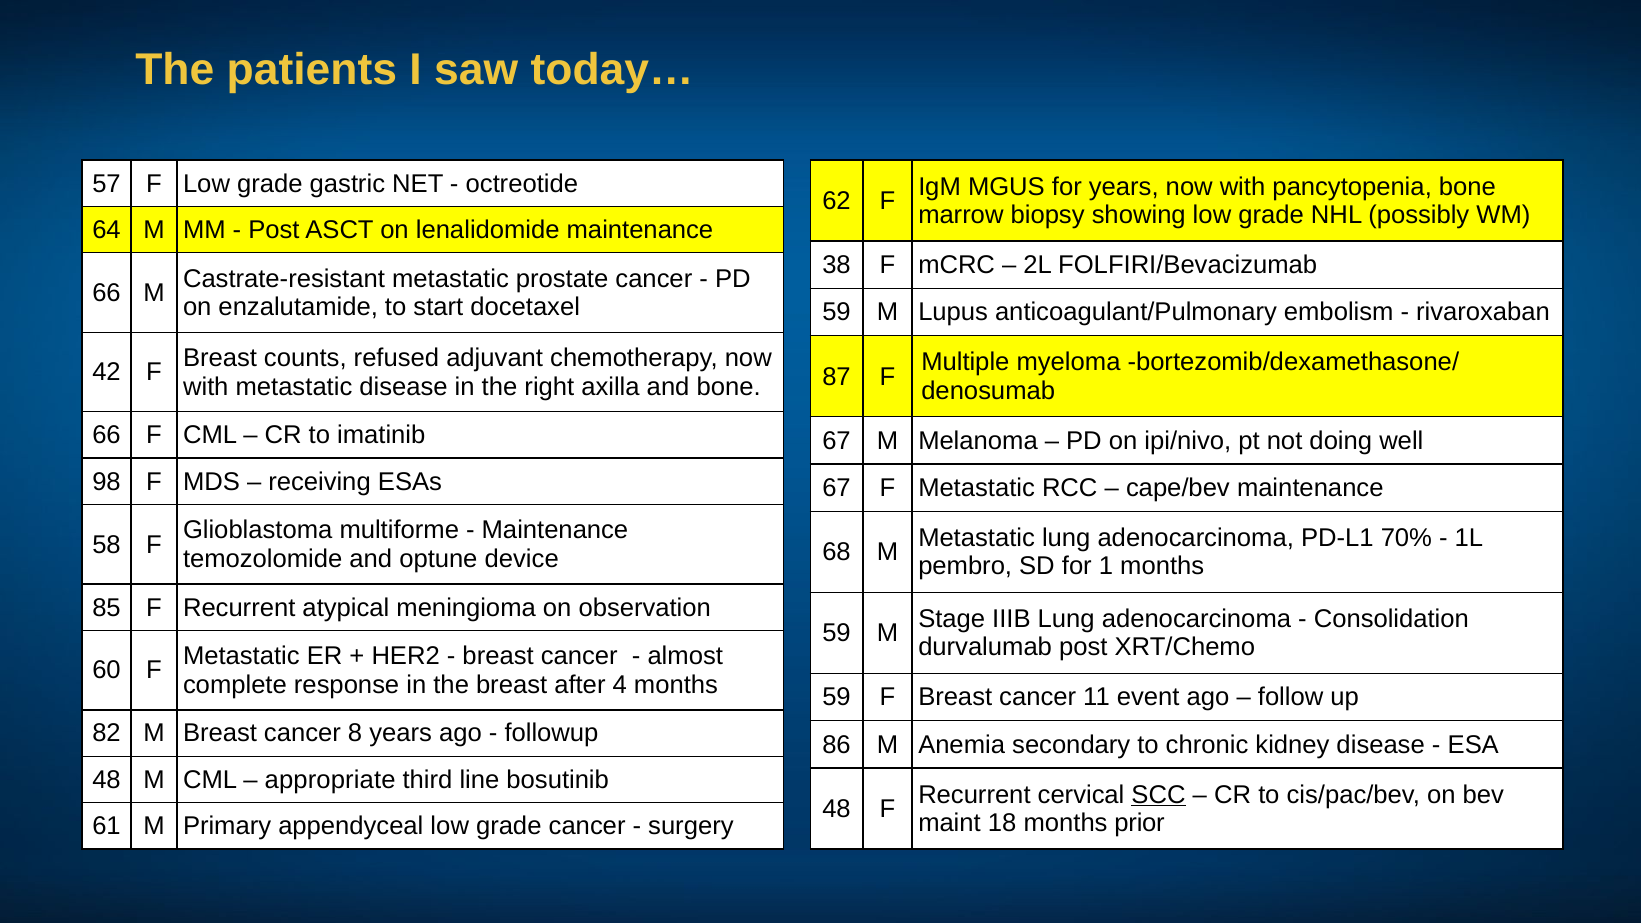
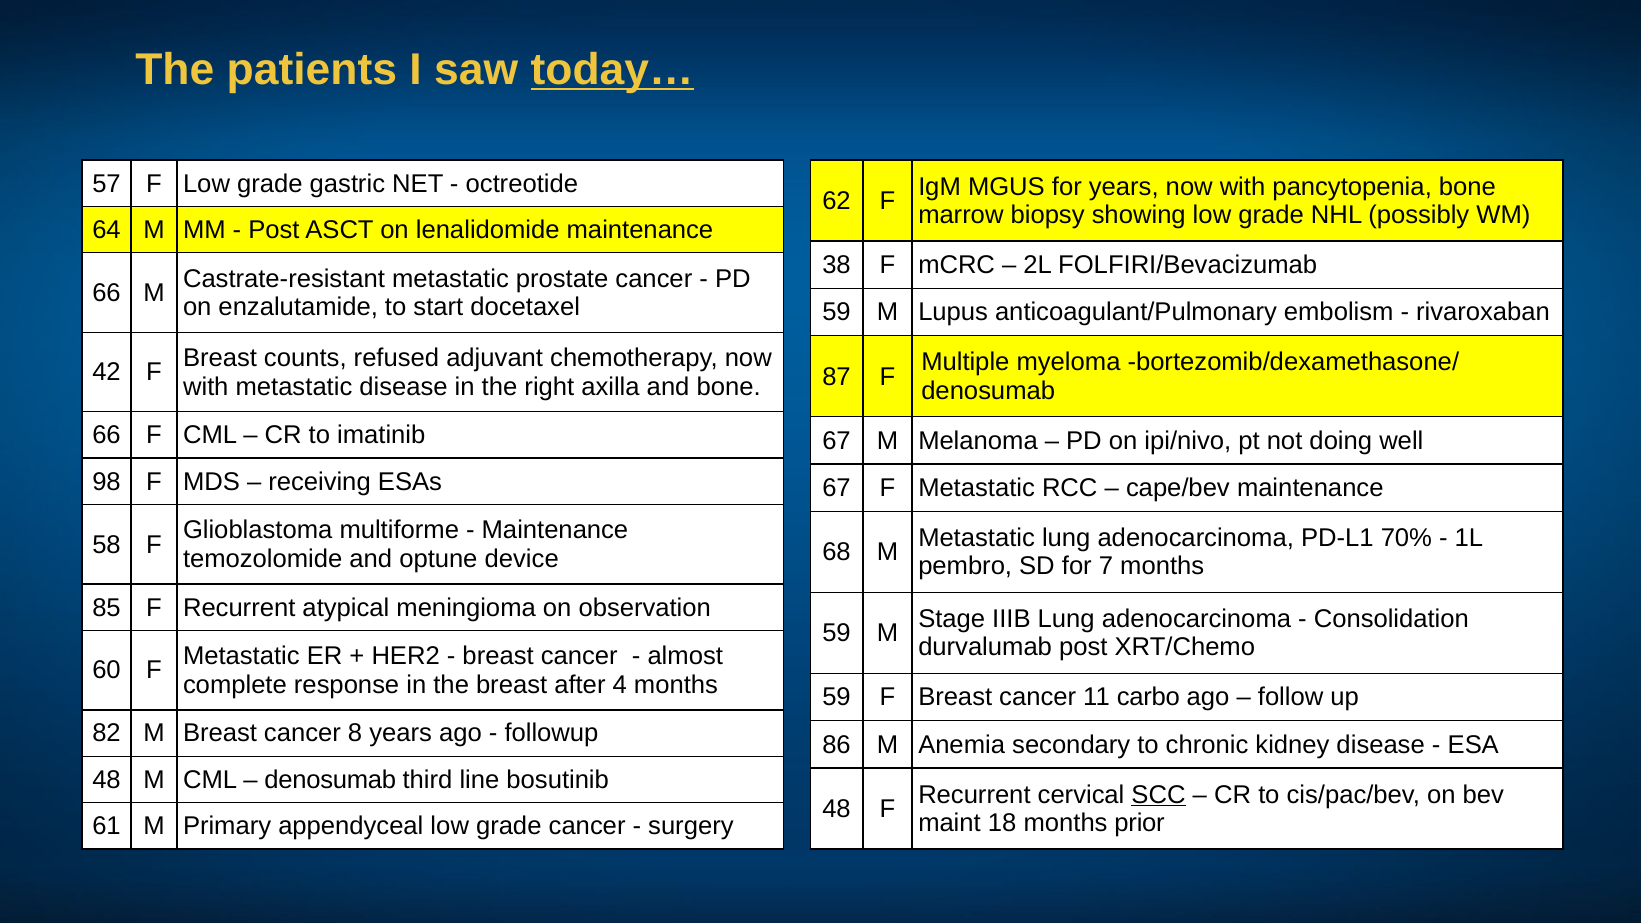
today… underline: none -> present (612, 70)
1: 1 -> 7 (1106, 566)
event: event -> carbo (1148, 698)
appropriate: appropriate -> denosumab (330, 780)
